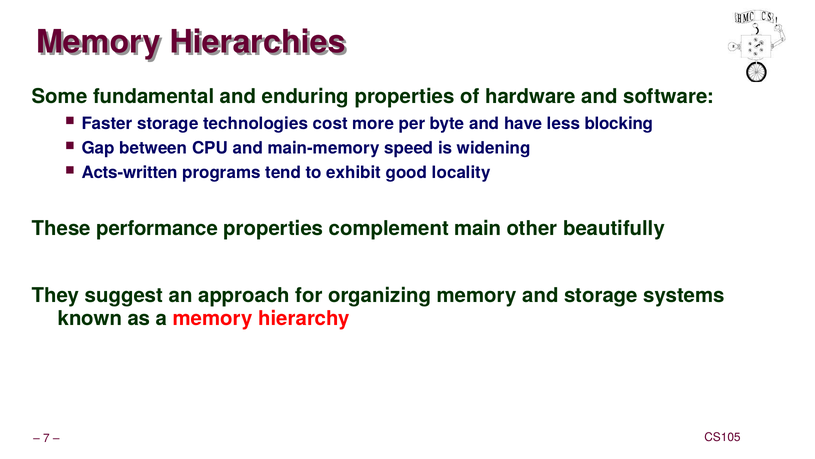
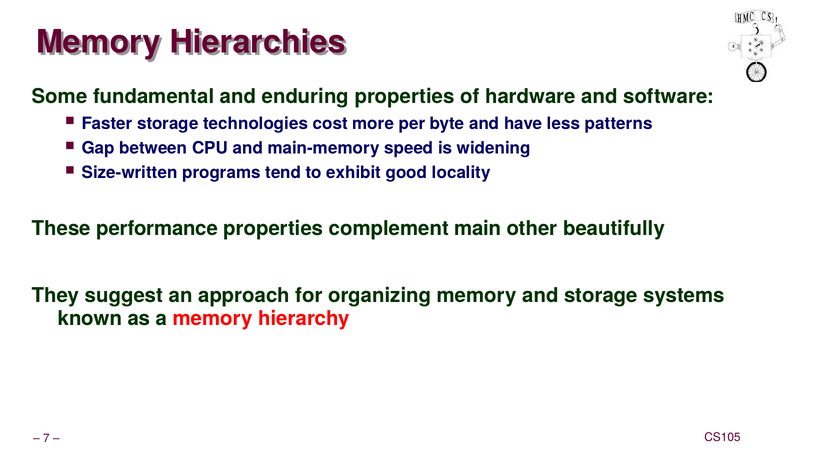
blocking: blocking -> patterns (619, 123)
Acts-written: Acts-written -> Size-written (130, 173)
